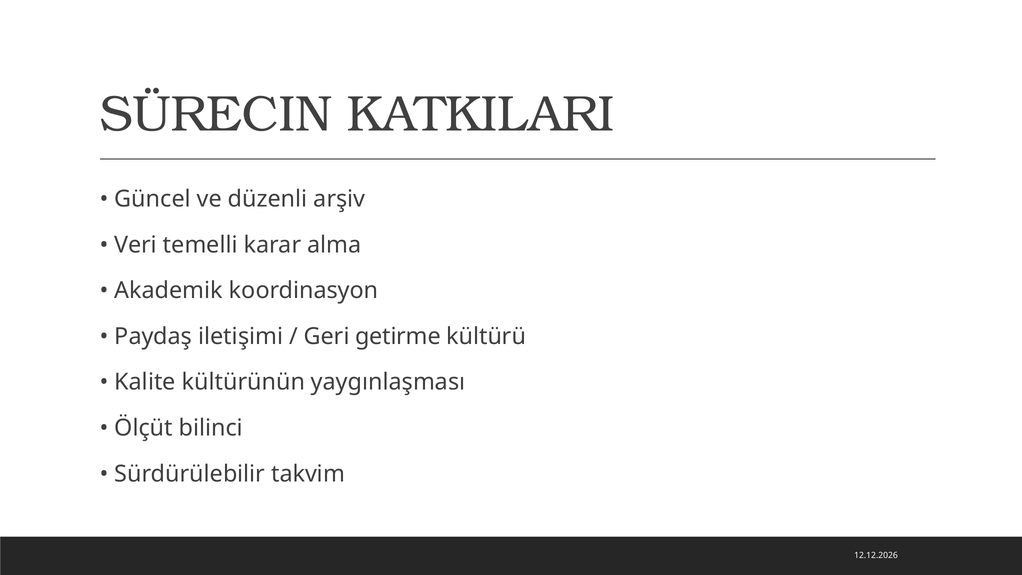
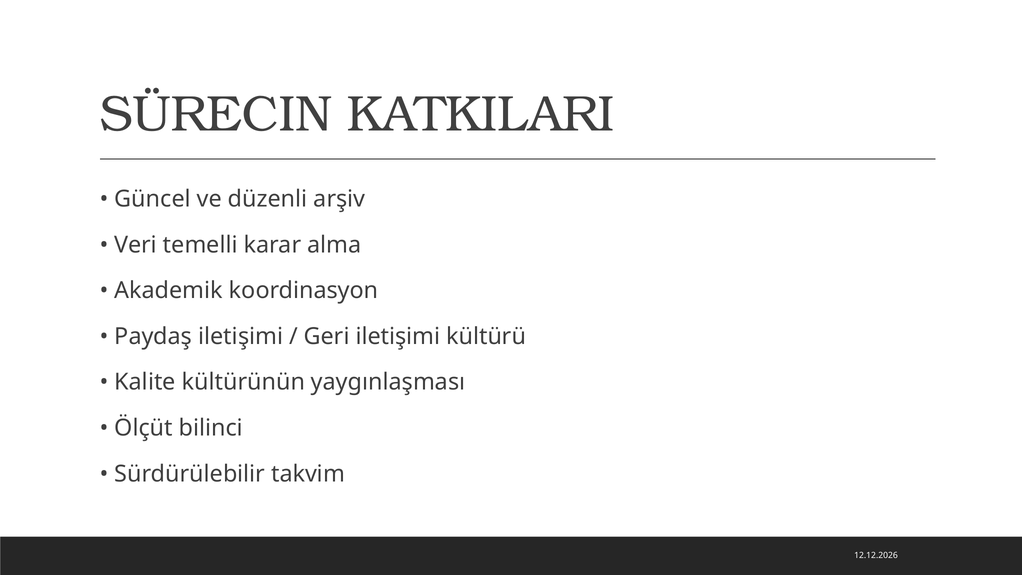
Geri getirme: getirme -> iletişimi (398, 336)
